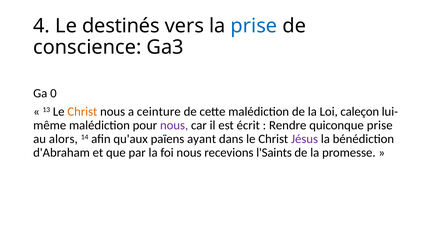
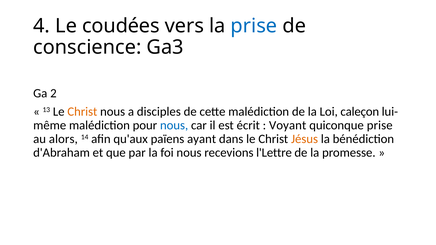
destinés: destinés -> coudées (121, 26)
0: 0 -> 2 (53, 93)
ceinture: ceinture -> disciples (159, 112)
nous colour: purple -> blue (174, 125)
Rendre: Rendre -> Voyant (288, 125)
Jésus colour: purple -> orange (305, 139)
l'Saints: l'Saints -> l'Lettre (274, 153)
